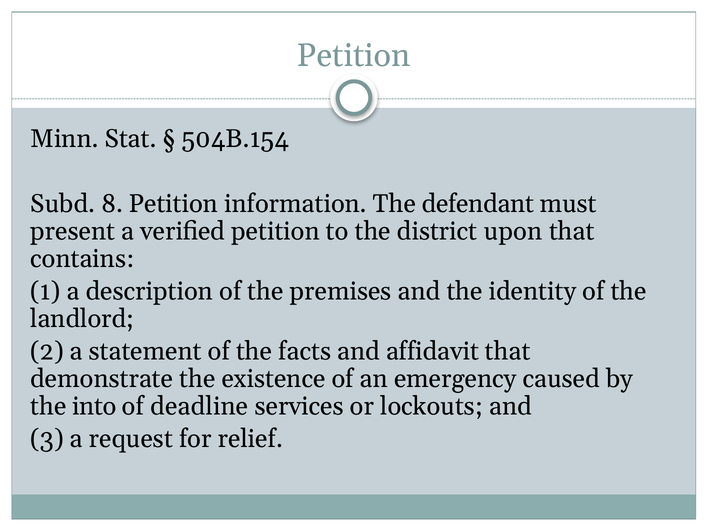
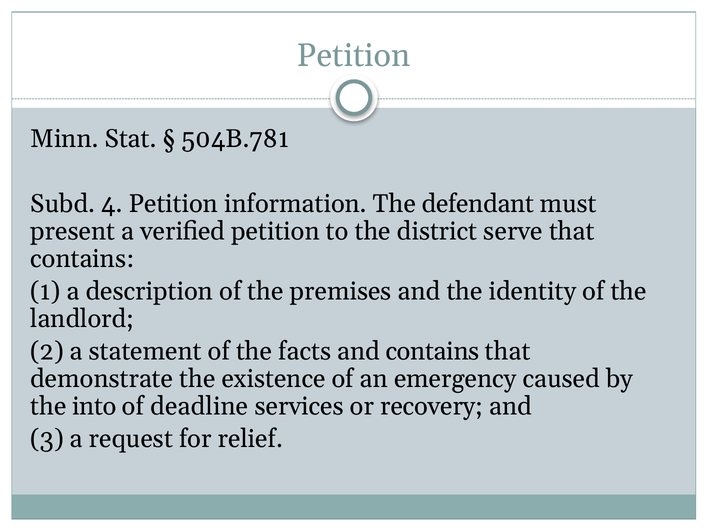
504B.154: 504B.154 -> 504B.781 (235, 139)
8: 8 -> 4 (112, 204)
upon: upon -> serve (513, 231)
and affidavit: affidavit -> contains (433, 351)
lockouts: lockouts -> recovery (432, 406)
